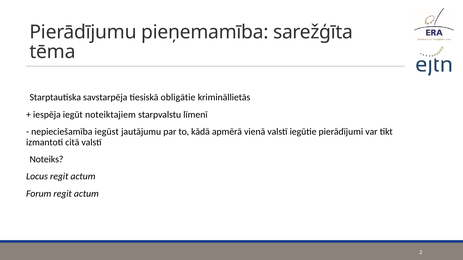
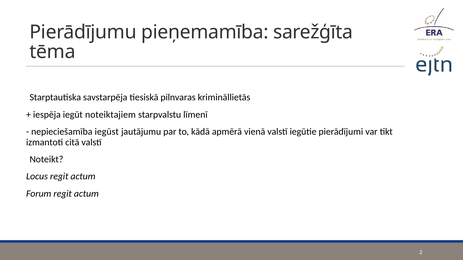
obligātie: obligātie -> pilnvaras (178, 98)
Noteiks: Noteiks -> Noteikt (46, 160)
